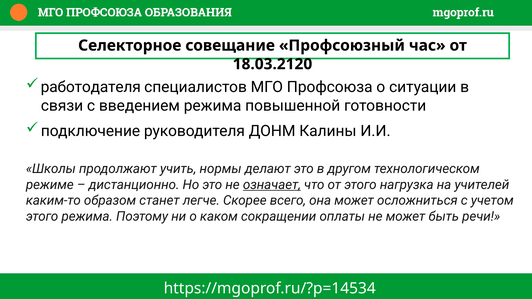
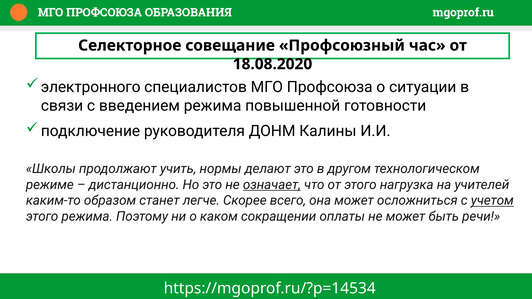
18.03.2120: 18.03.2120 -> 18.08.2020 (272, 64)
работодателя: работодателя -> электронного (91, 87)
учетом underline: none -> present (492, 201)
